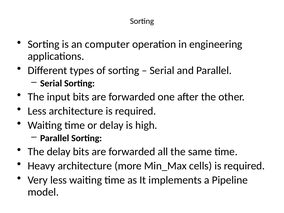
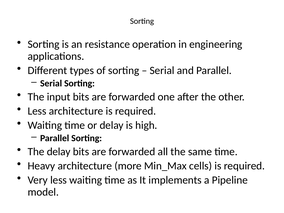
computer: computer -> resistance (107, 44)
